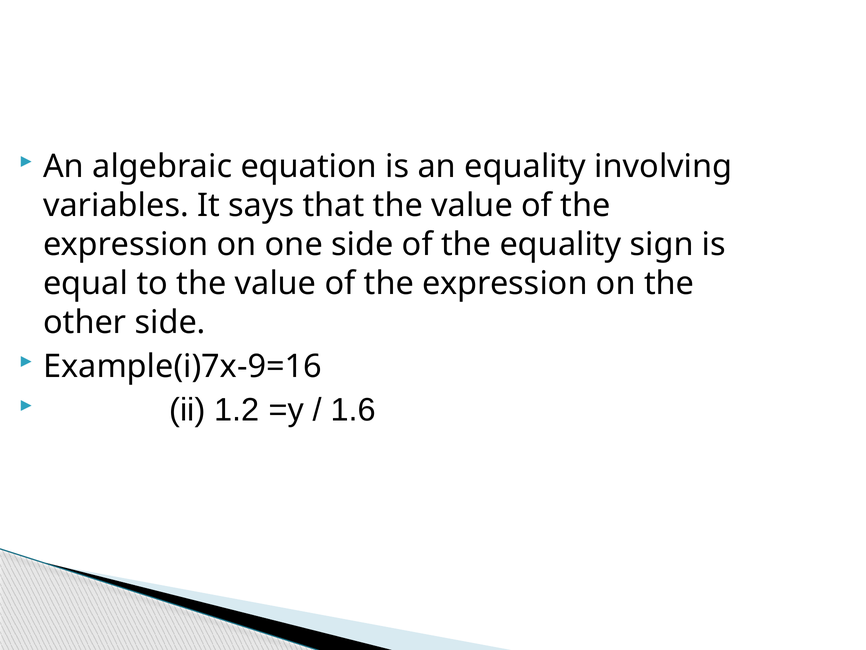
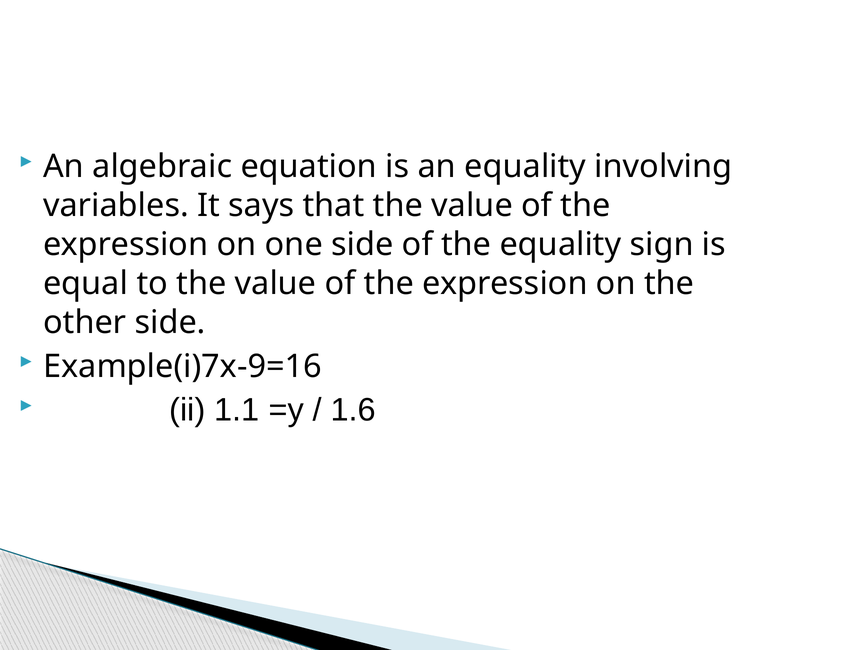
1.2: 1.2 -> 1.1 (237, 410)
